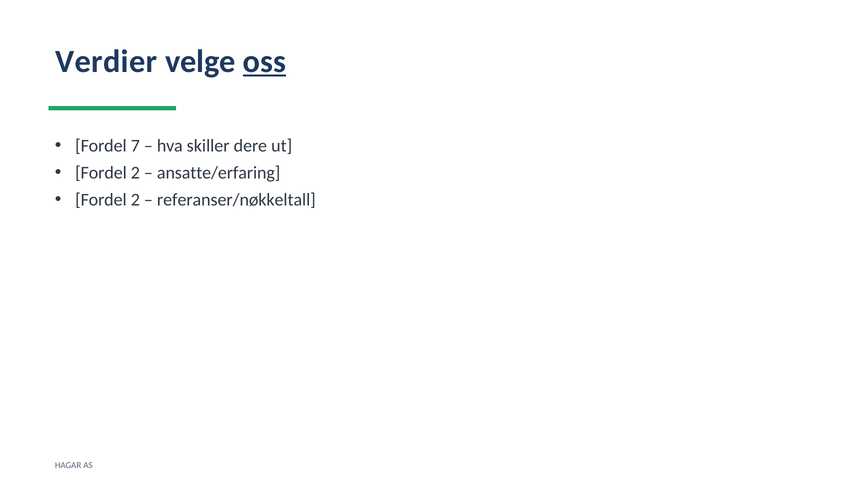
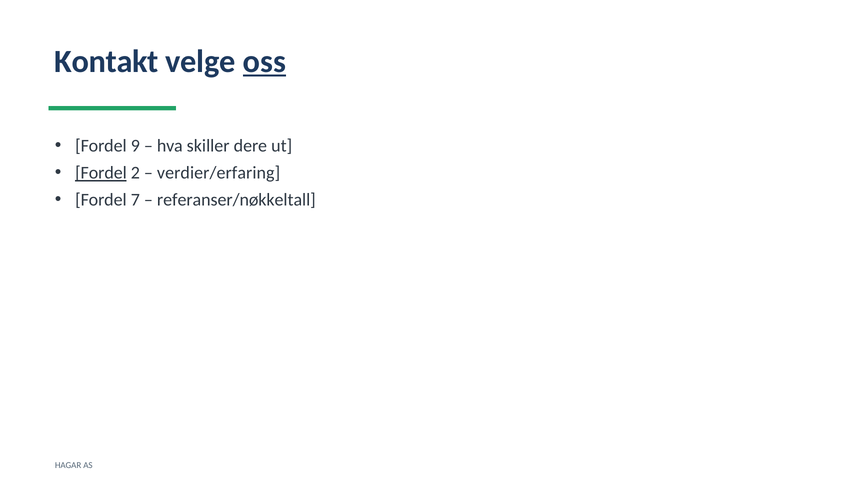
Verdier: Verdier -> Kontakt (106, 62)
7: 7 -> 9 (135, 146)
Fordel underline: none -> present (101, 173)
ansatte/erfaring: ansatte/erfaring -> verdier/erfaring (219, 173)
2: 2 -> 7 (135, 200)
